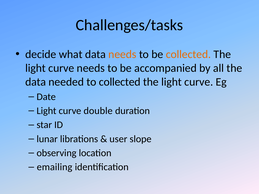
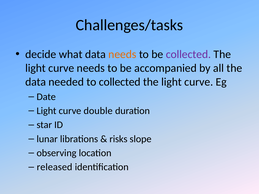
collected colour: orange -> purple (188, 54)
user: user -> risks (118, 139)
emailing: emailing -> released (55, 167)
